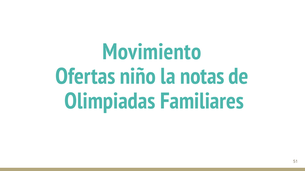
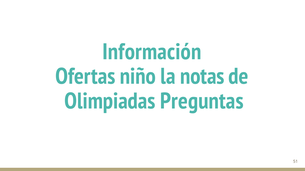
Movimiento: Movimiento -> Información (152, 52)
Familiares: Familiares -> Preguntas (202, 101)
